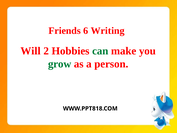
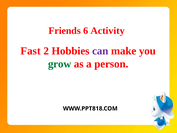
Writing: Writing -> Activity (108, 31)
Will: Will -> Fast (31, 51)
can colour: green -> purple (100, 51)
